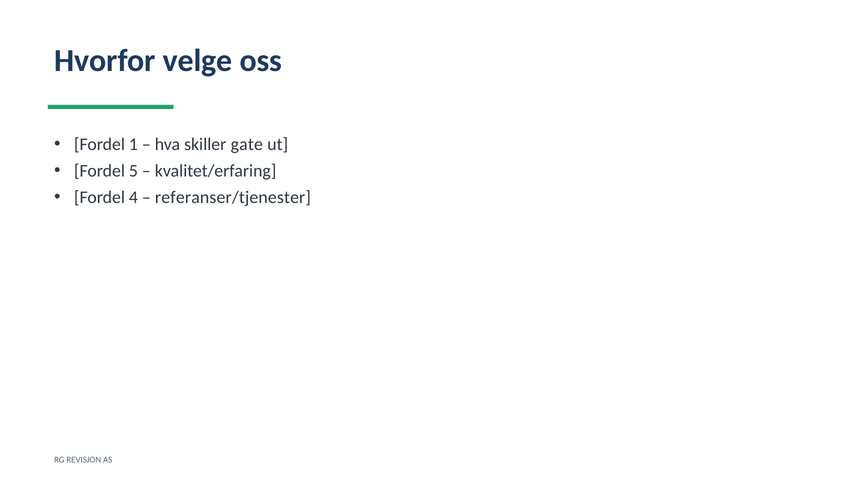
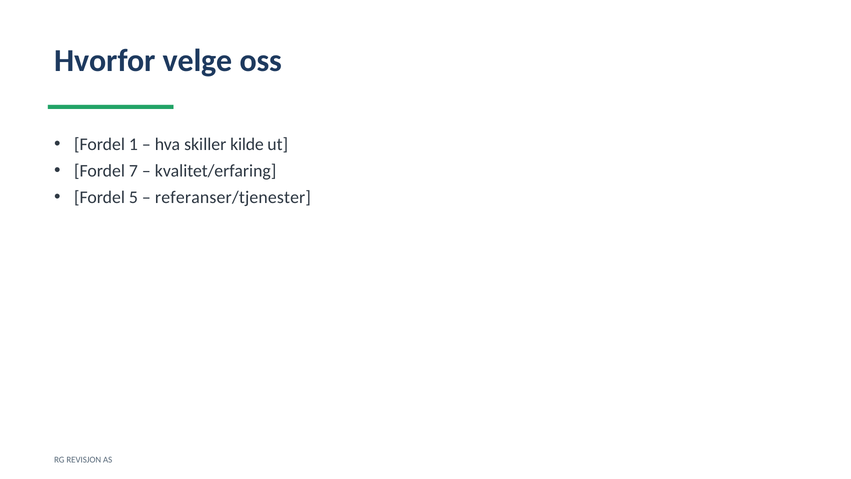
gate: gate -> kilde (247, 144)
5: 5 -> 7 (133, 171)
4: 4 -> 5 (133, 197)
